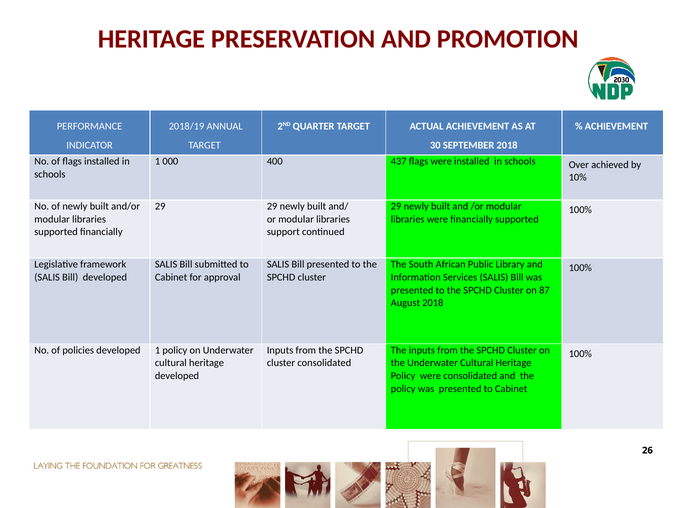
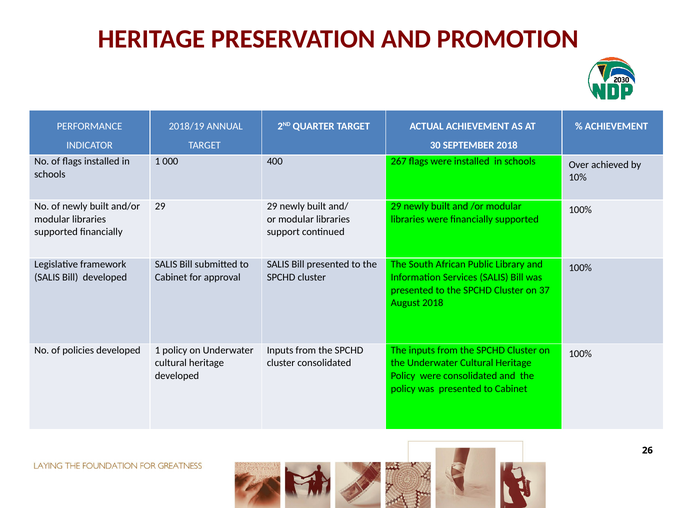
437: 437 -> 267 (399, 161)
87: 87 -> 37 (544, 290)
